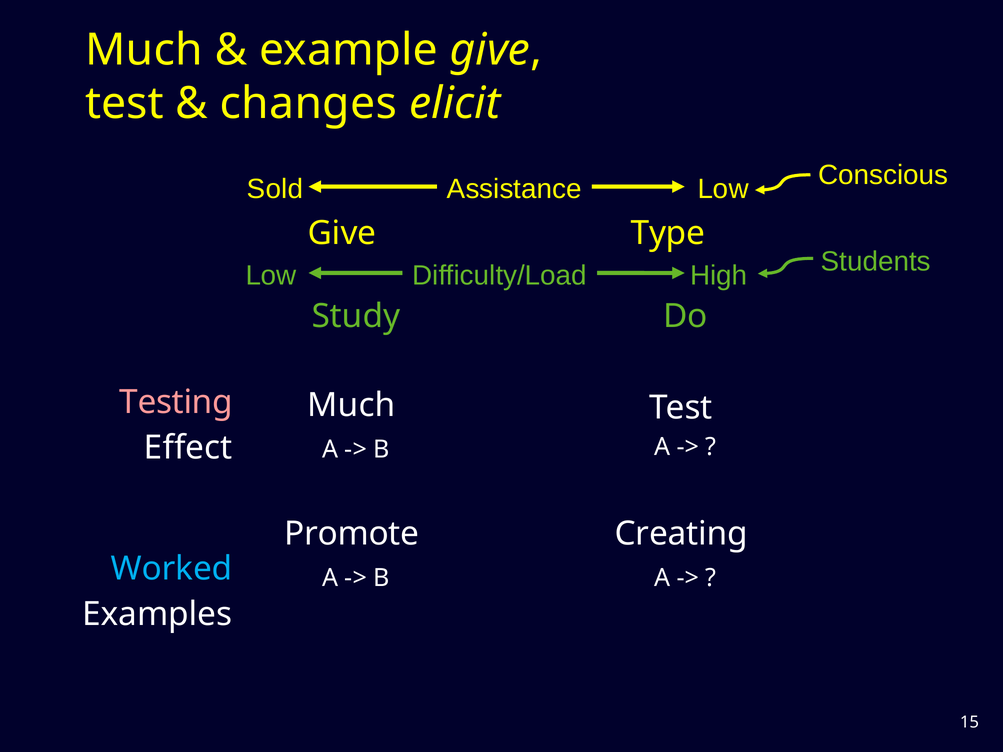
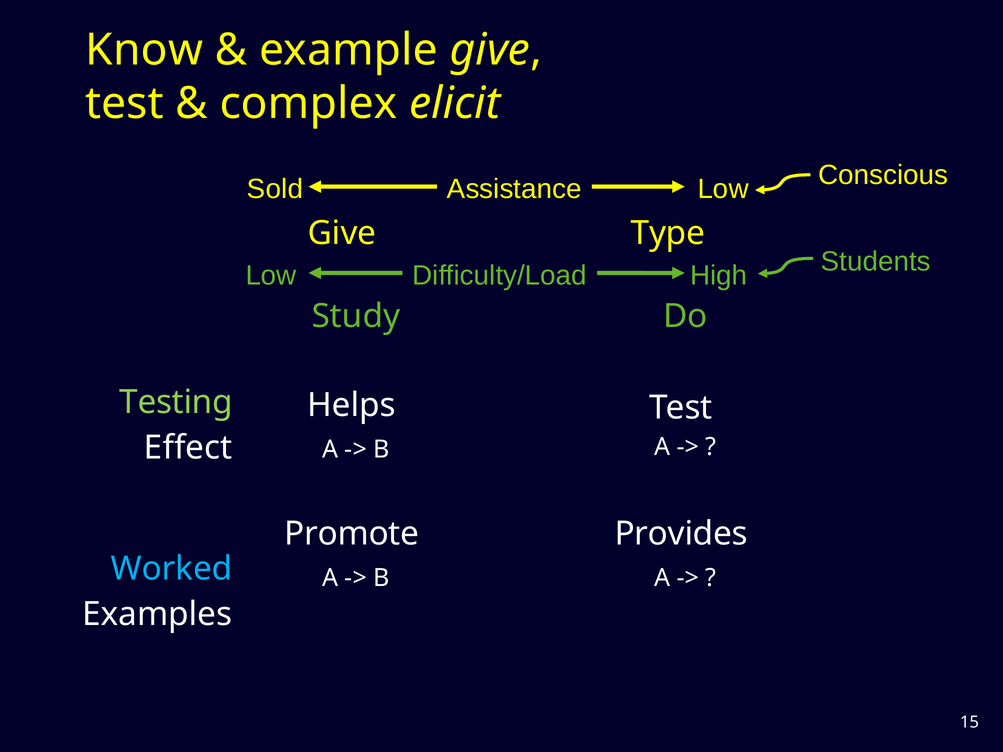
Much: Much -> Know (144, 50)
changes: changes -> complex (308, 104)
Testing colour: pink -> light green (176, 402)
Much: Much -> Helps (352, 405)
Creating: Creating -> Provides (681, 534)
